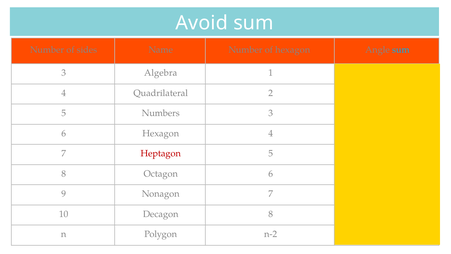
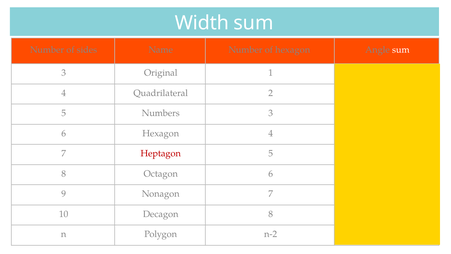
Avoid: Avoid -> Width (202, 23)
sum colour: light blue -> white (401, 50)
Algebra: Algebra -> Original (161, 73)
